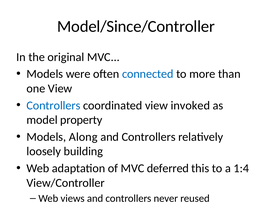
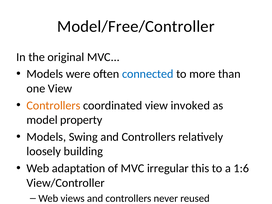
Model/Since/Controller: Model/Since/Controller -> Model/Free/Controller (136, 26)
Controllers colour: blue -> orange (53, 105)
Along: Along -> Swing (83, 137)
deferred: deferred -> irregular (168, 168)
1:4: 1:4 -> 1:6 (241, 168)
